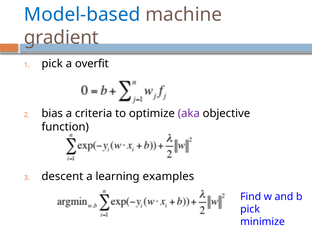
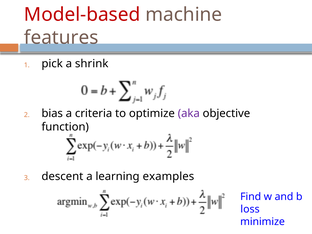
Model-based colour: blue -> red (82, 15)
gradient: gradient -> features (61, 37)
overfit: overfit -> shrink (92, 64)
pick: pick -> loss (250, 209)
